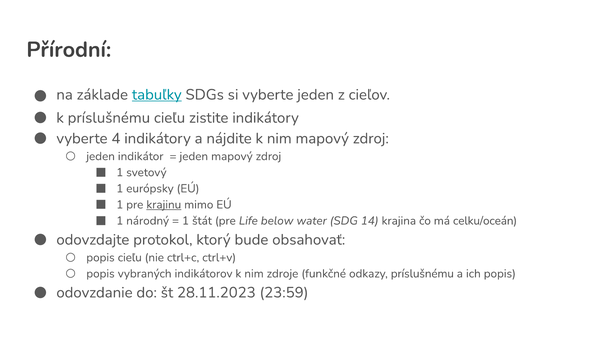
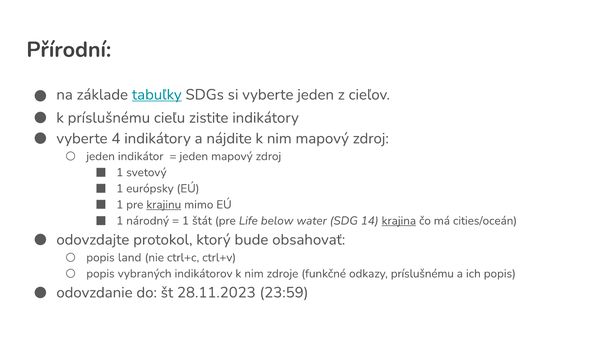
krajina underline: none -> present (399, 221)
celku/oceán: celku/oceán -> cities/oceán (485, 221)
popis cieľu: cieľu -> land (130, 257)
